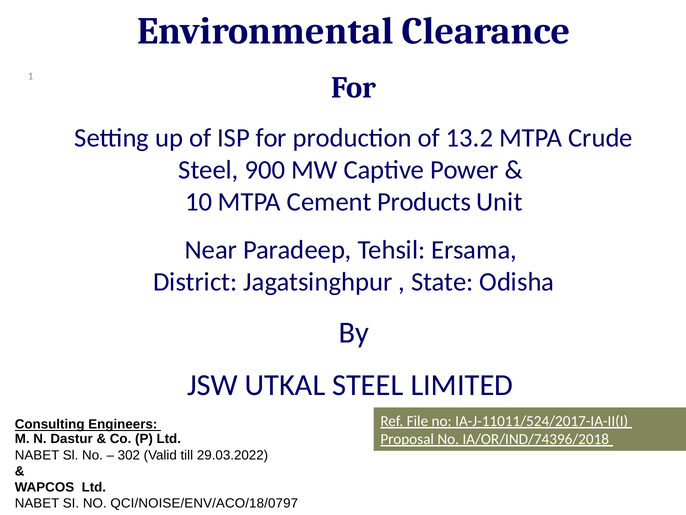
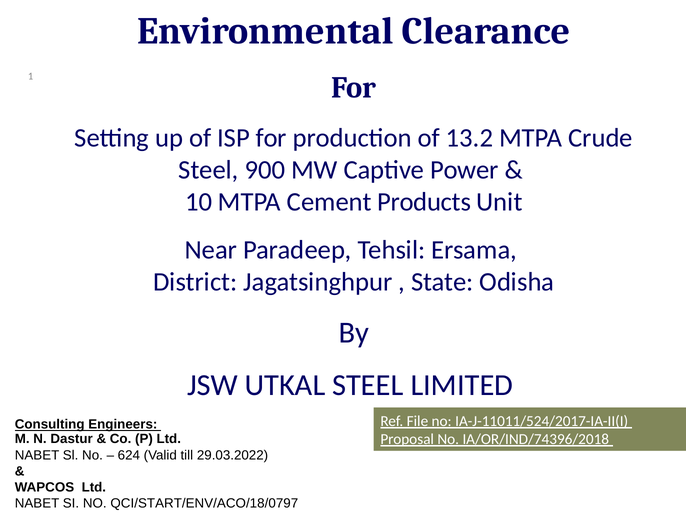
302: 302 -> 624 (129, 455)
QCI/NOISE/ENV/ACO/18/0797: QCI/NOISE/ENV/ACO/18/0797 -> QCI/START/ENV/ACO/18/0797 (204, 503)
